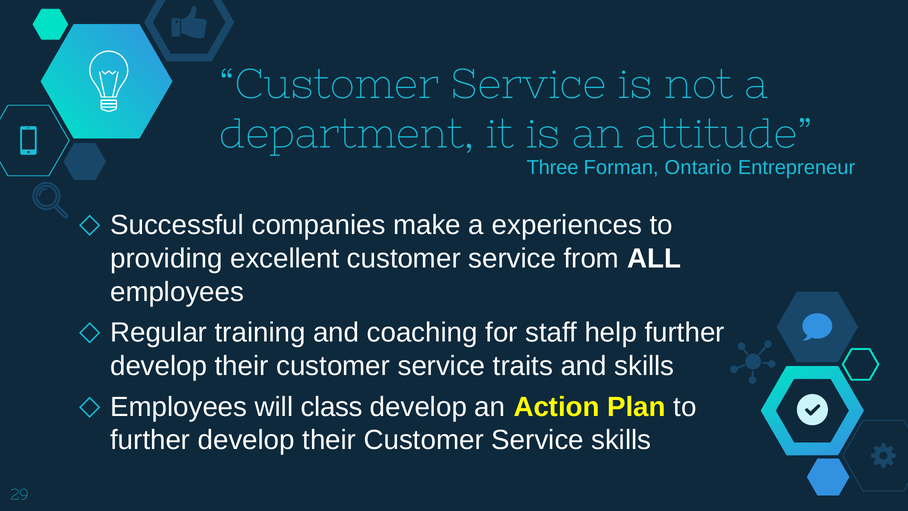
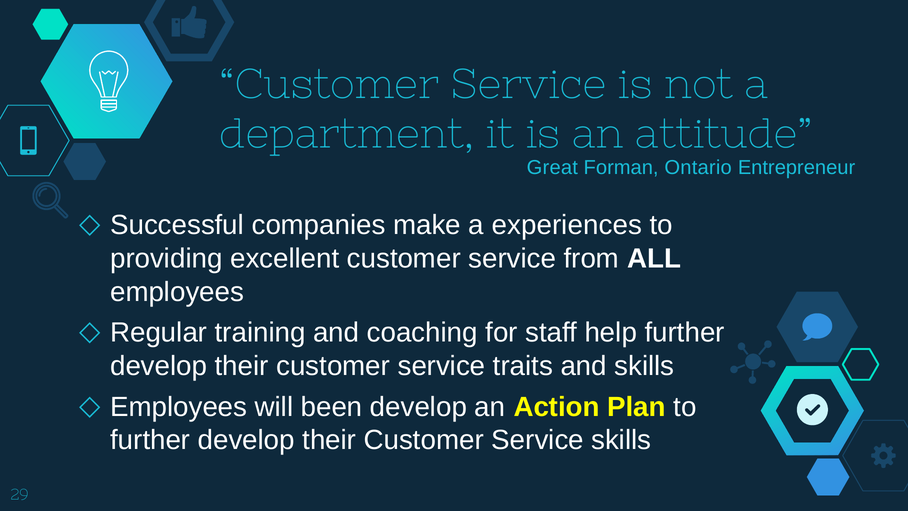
Three: Three -> Great (552, 168)
class: class -> been (332, 407)
